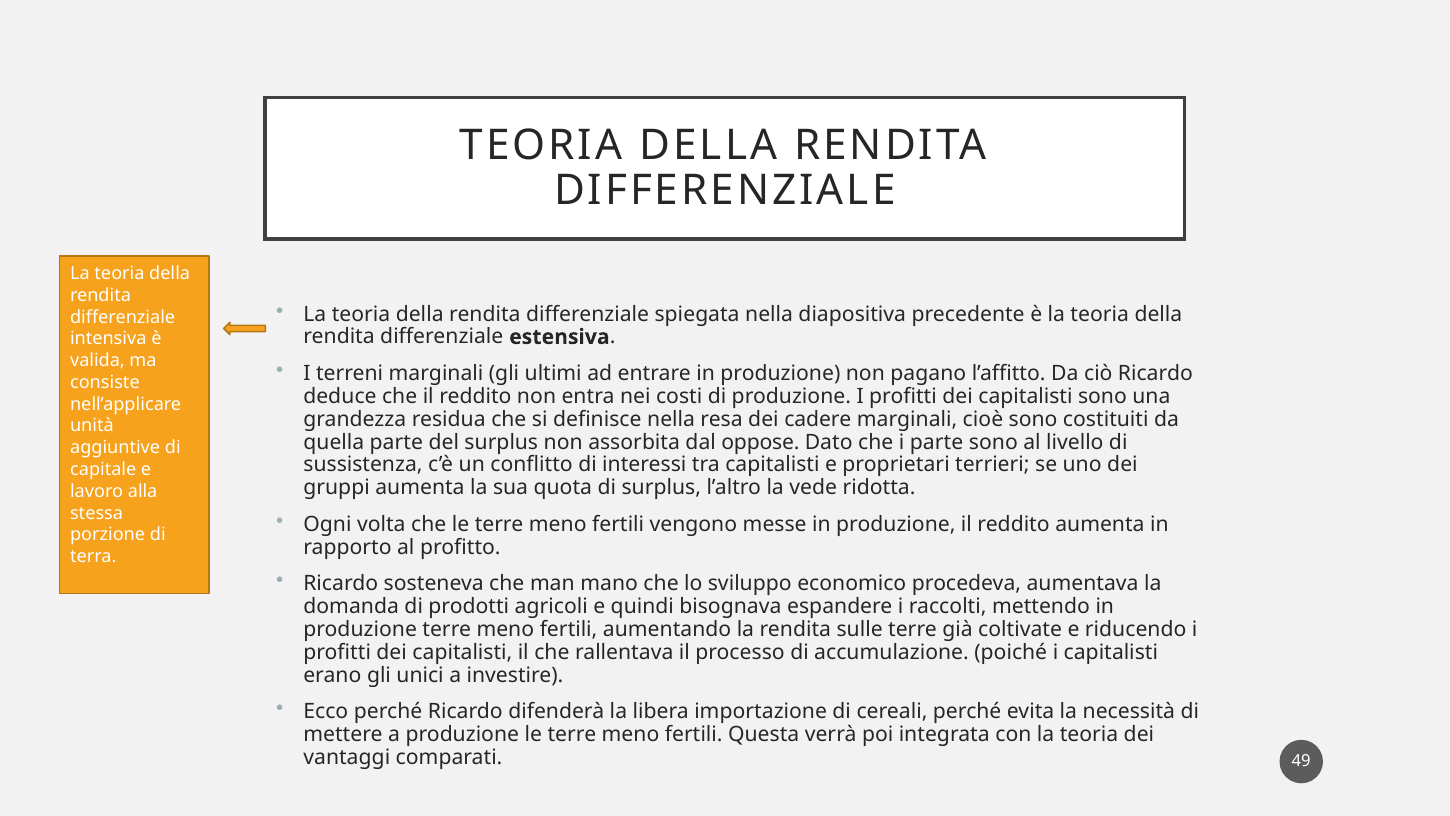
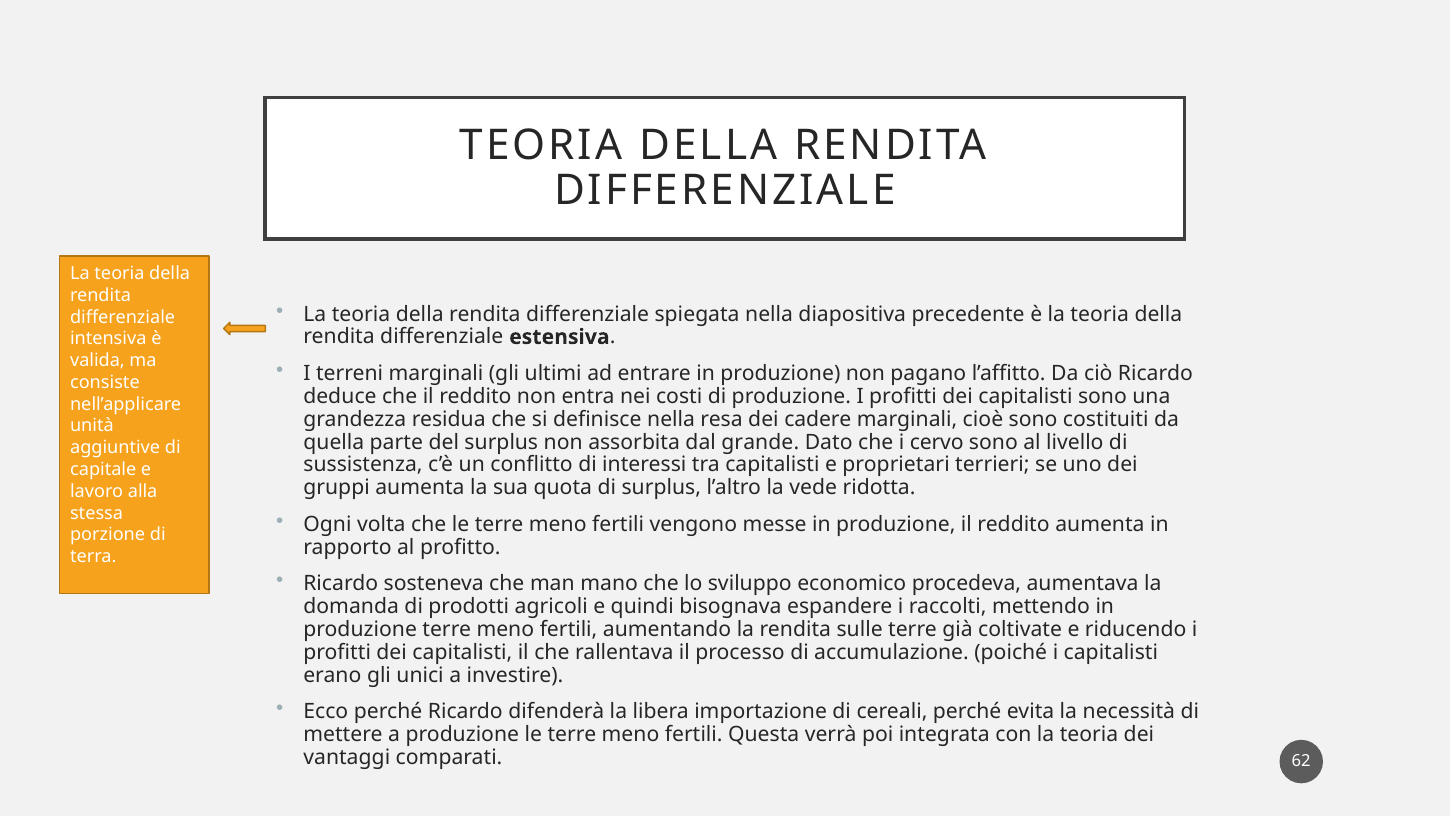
oppose: oppose -> grande (760, 442)
i parte: parte -> cervo (937, 442)
49: 49 -> 62 (1301, 761)
